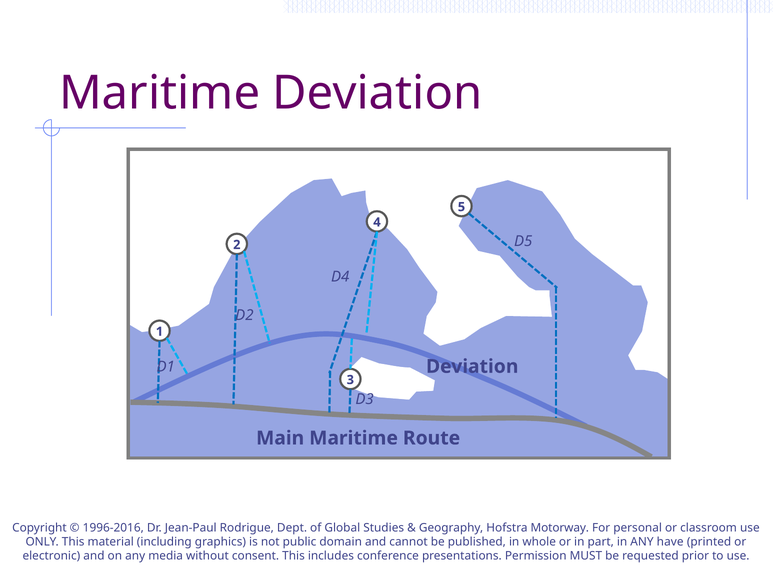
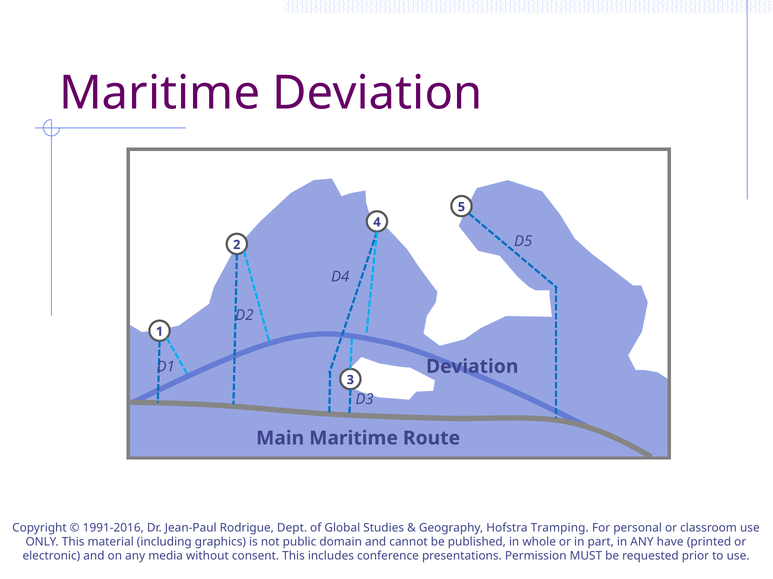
1996-2016: 1996-2016 -> 1991-2016 (113, 528)
Motorway: Motorway -> Tramping (560, 528)
